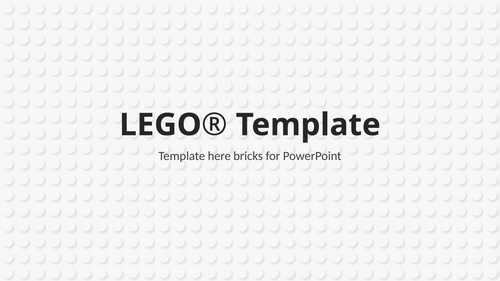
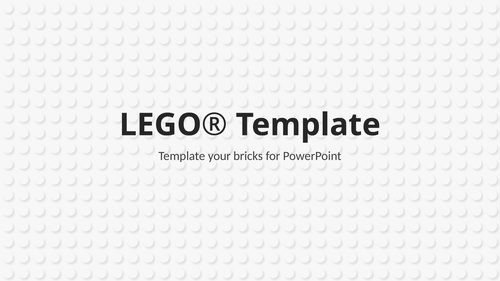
here: here -> your (219, 156)
